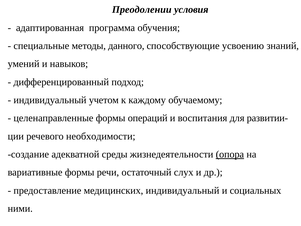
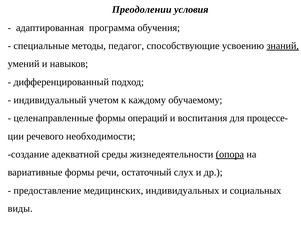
данного: данного -> педагог (126, 46)
знаний underline: none -> present (283, 46)
развитии-: развитии- -> процессе- (267, 118)
медицинских индивидуальный: индивидуальный -> индивидуальных (183, 190)
ними: ними -> виды (20, 208)
